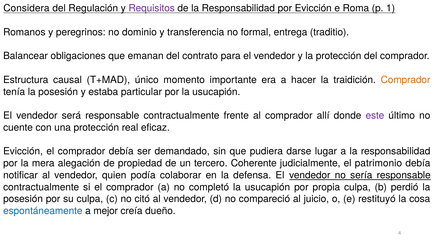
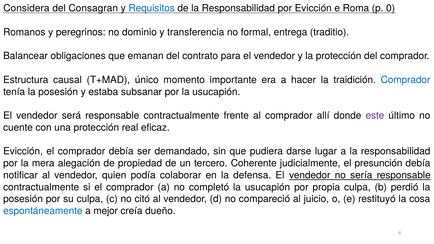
Regulación: Regulación -> Consagran (93, 8)
Requisitos colour: purple -> blue (152, 8)
1: 1 -> 0 (391, 8)
Comprador colour: orange -> blue (406, 80)
particular: particular -> subsanar (141, 92)
patrimonio: patrimonio -> presunción (379, 163)
